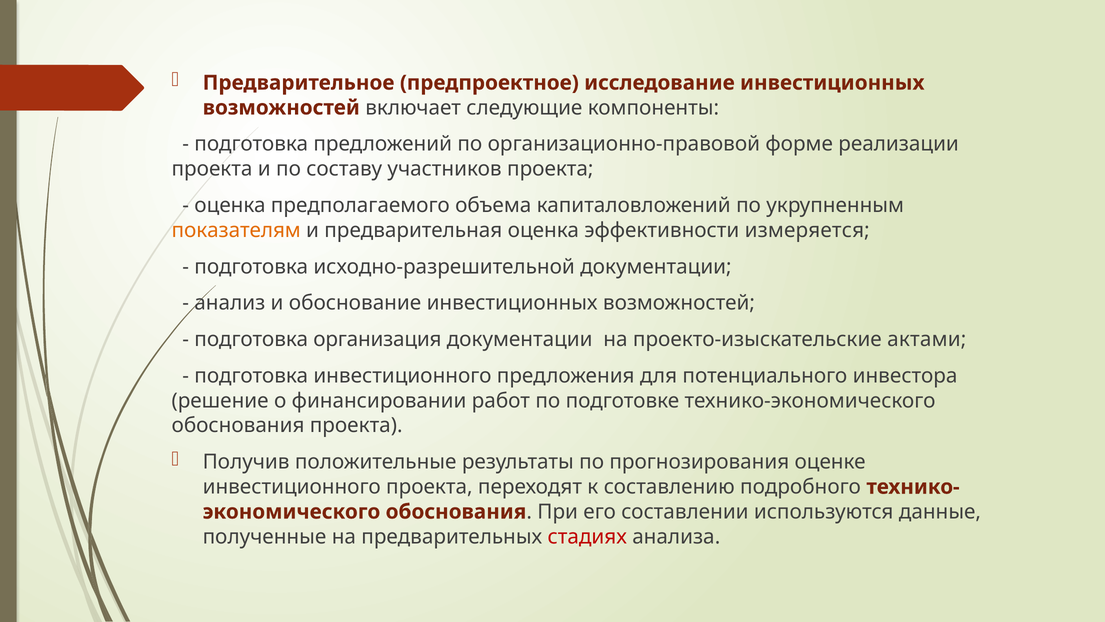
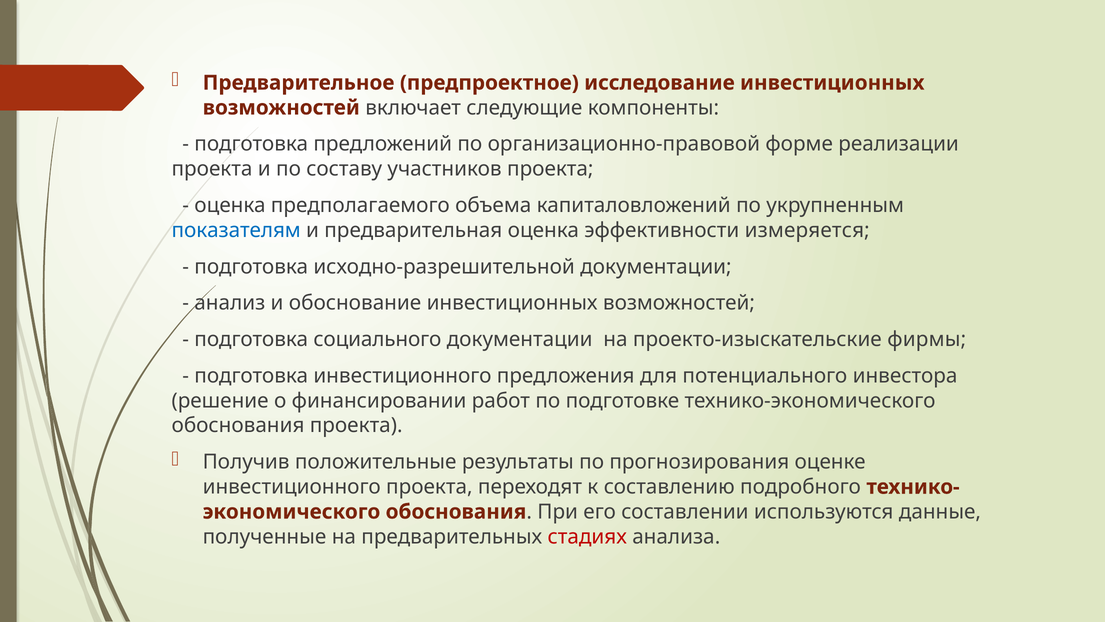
показателям colour: orange -> blue (236, 230)
организация: организация -> социального (377, 339)
актами: актами -> фирмы (927, 339)
